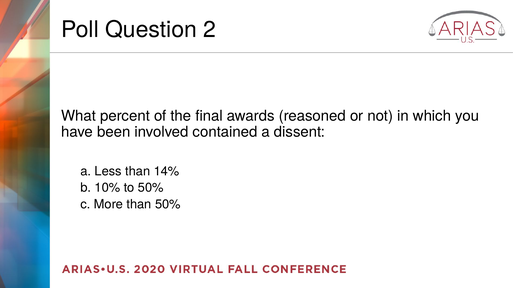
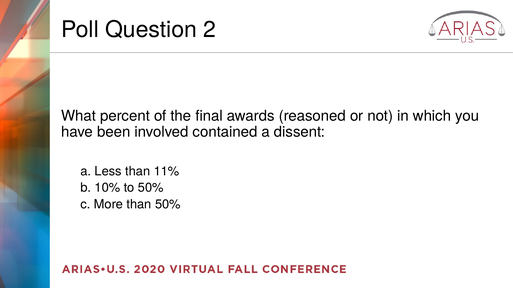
14%: 14% -> 11% (167, 171)
